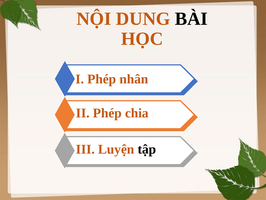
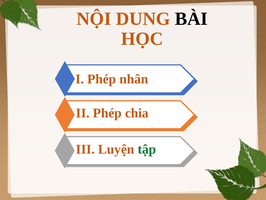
tập colour: black -> green (147, 149)
